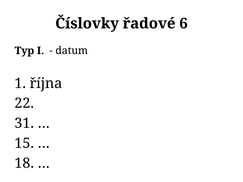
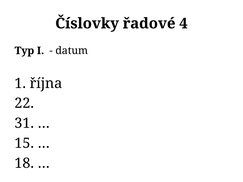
6: 6 -> 4 (183, 24)
